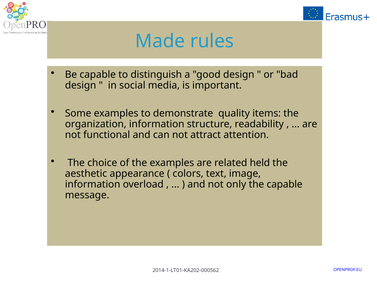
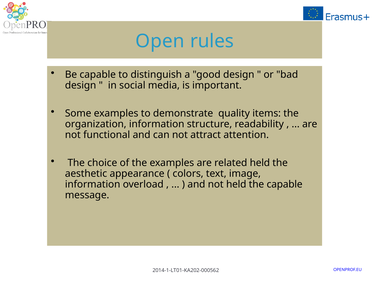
Made: Made -> Open (160, 41)
not only: only -> held (236, 184)
